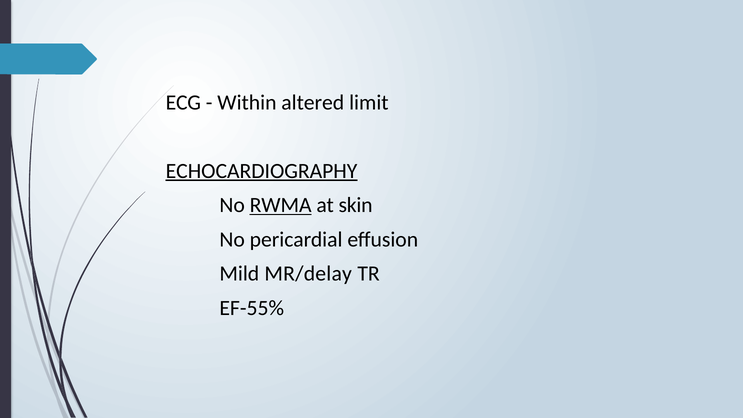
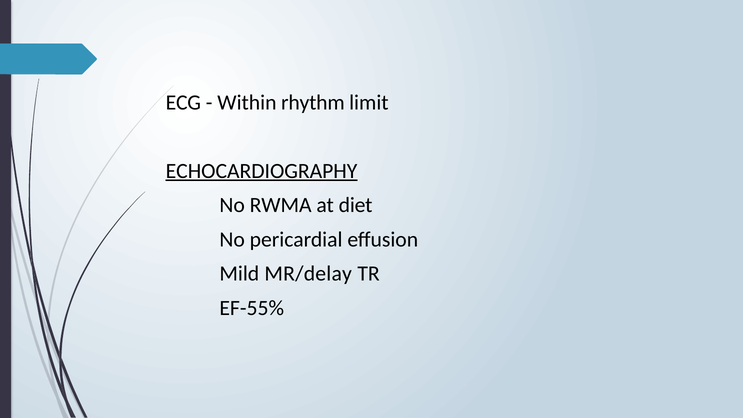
altered: altered -> rhythm (313, 102)
RWMA underline: present -> none (281, 205)
skin: skin -> diet (356, 205)
